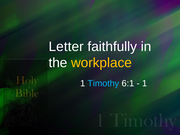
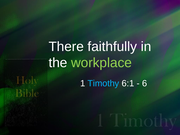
Letter: Letter -> There (66, 47)
workplace colour: yellow -> light green (101, 63)
1: 1 -> 6 (145, 83)
